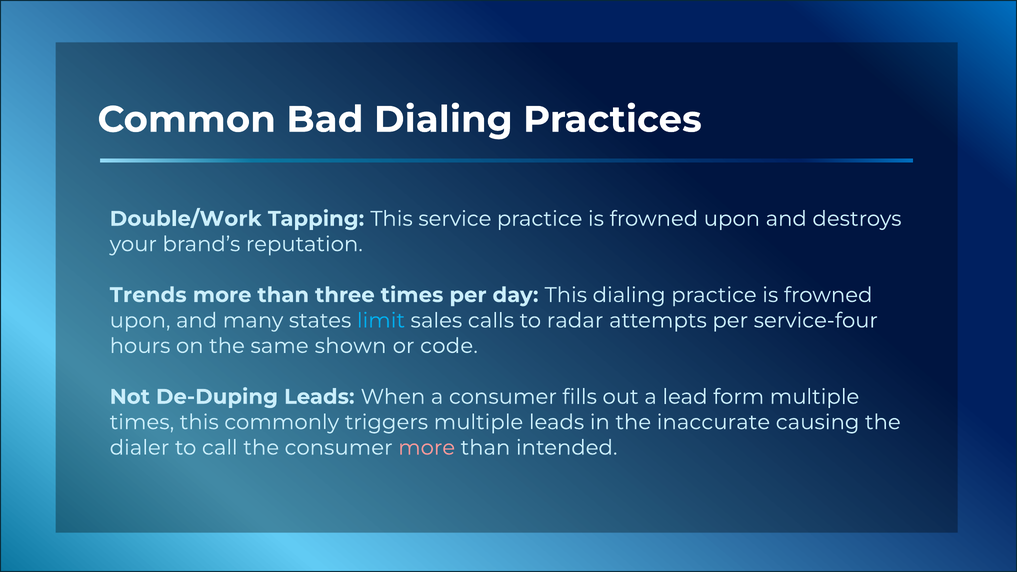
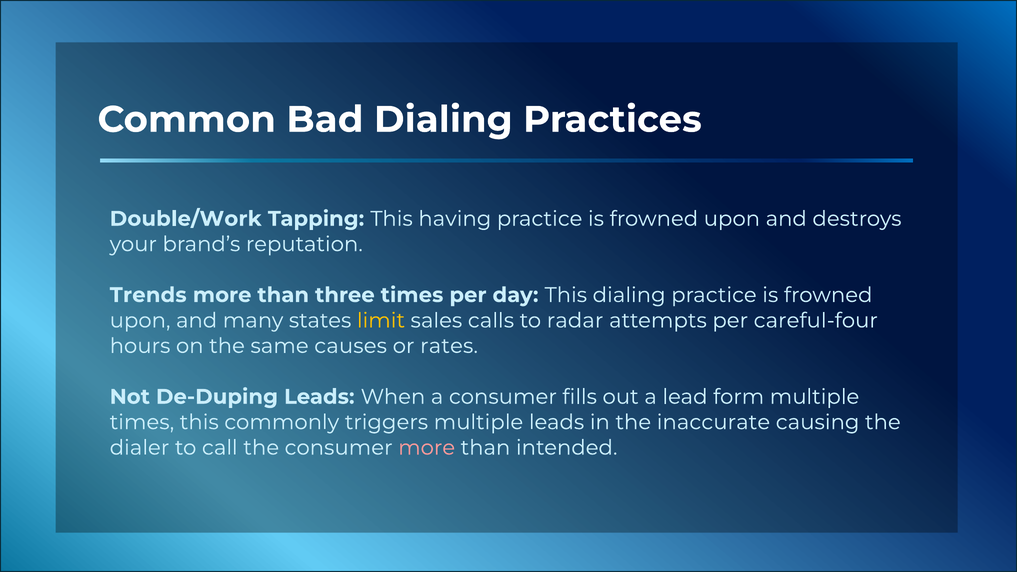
service: service -> having (455, 219)
limit colour: light blue -> yellow (381, 321)
service-four: service-four -> careful-four (816, 321)
shown: shown -> causes (351, 346)
code: code -> rates (449, 346)
